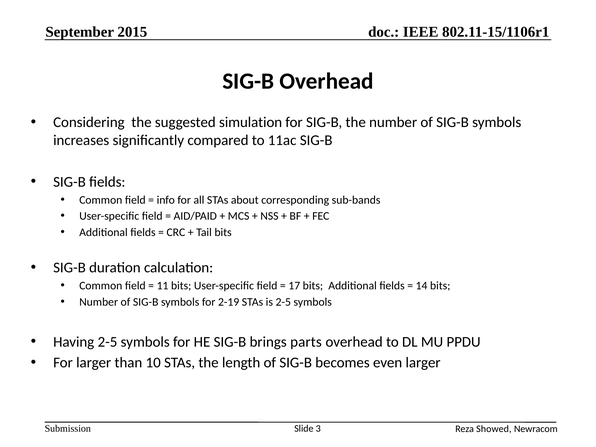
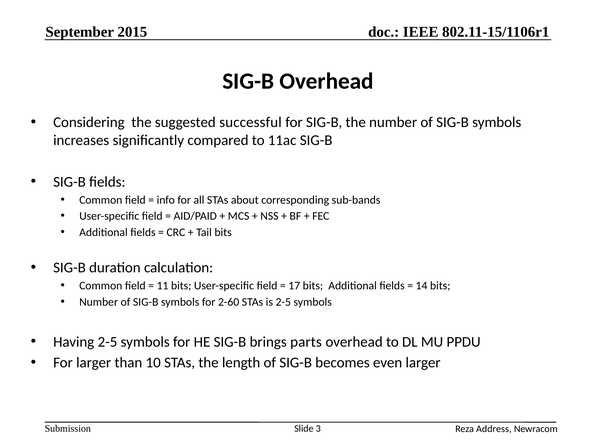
simulation: simulation -> successful (251, 122)
2-19: 2-19 -> 2-60 (229, 302)
Showed: Showed -> Address (494, 429)
